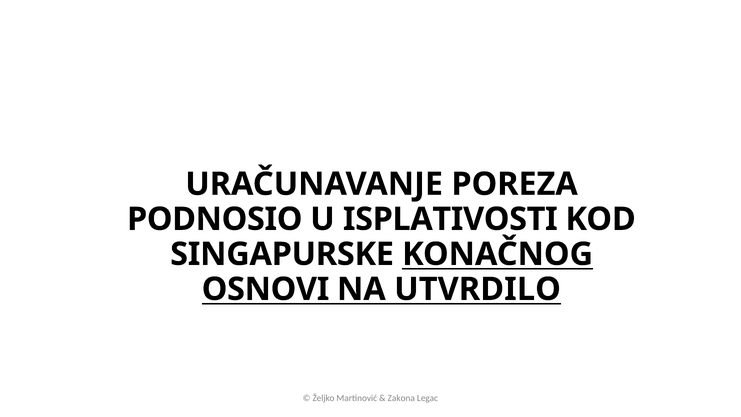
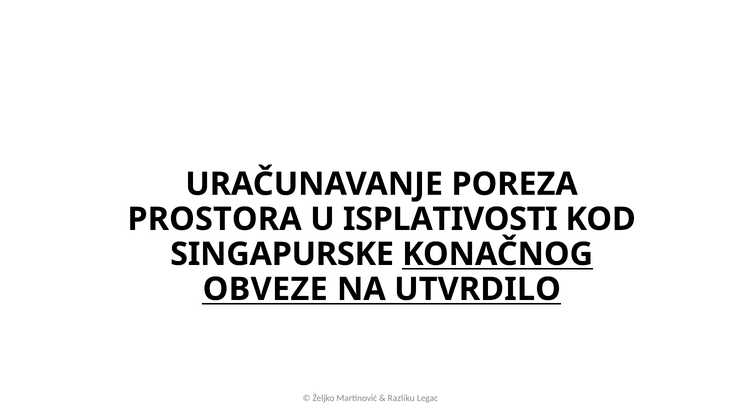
PODNOSIO: PODNOSIO -> PROSTORA (215, 219)
OSNOVI: OSNOVI -> OBVEZE (265, 289)
Zakona: Zakona -> Razliku (401, 398)
